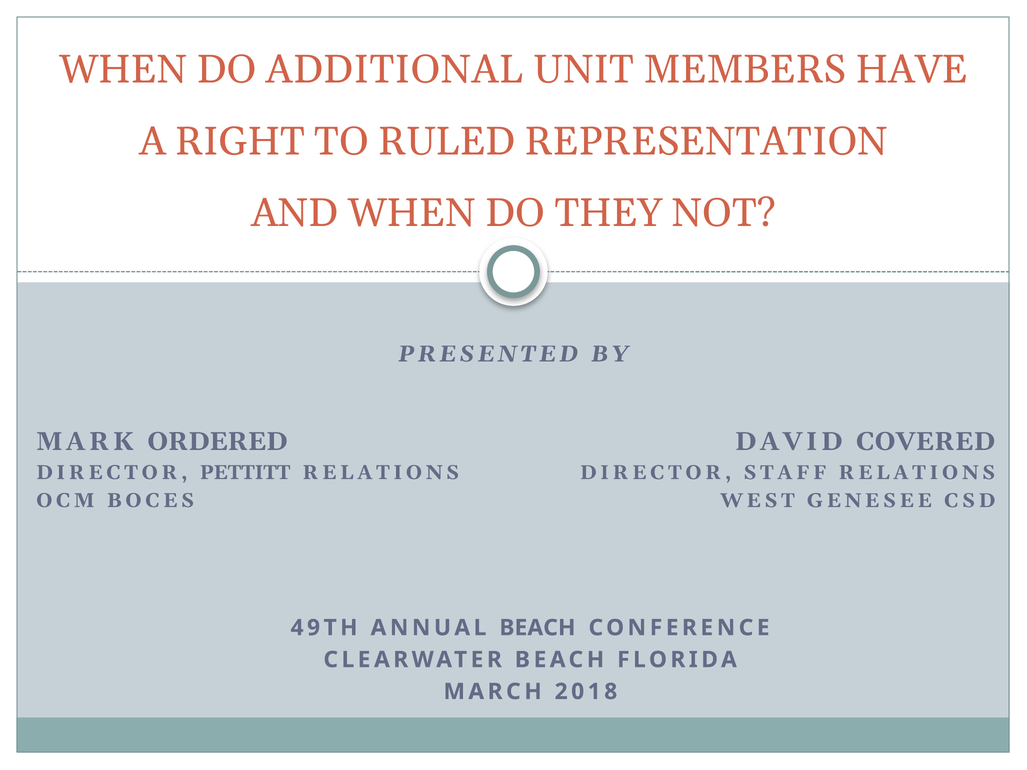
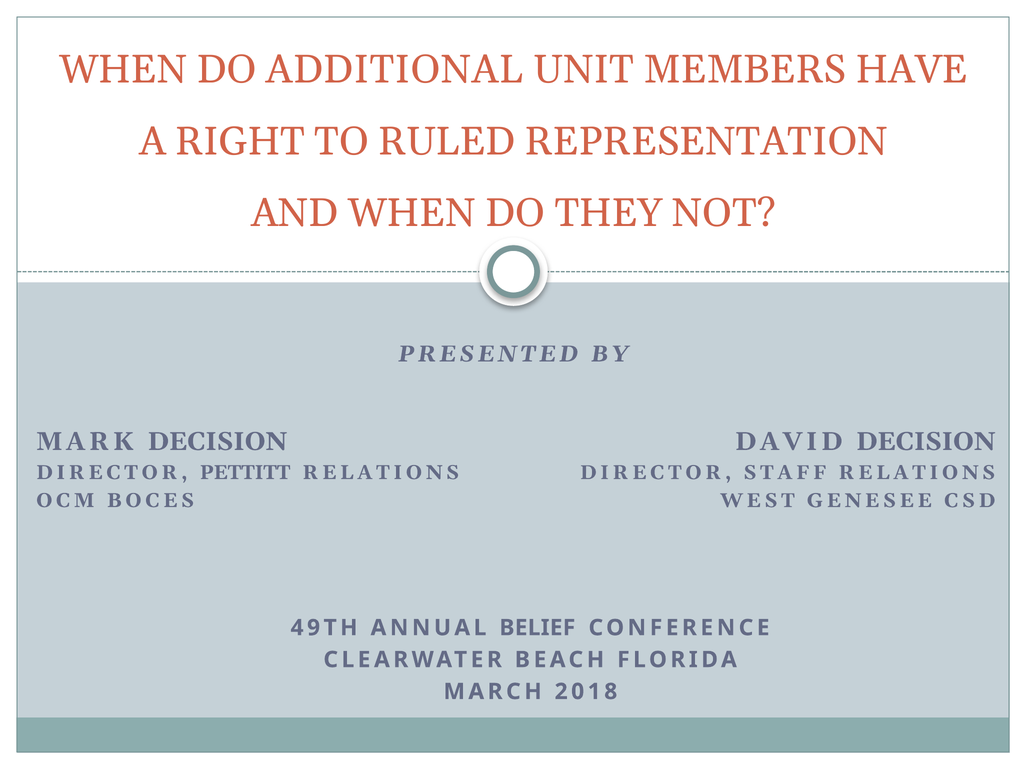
MARK ORDERED: ORDERED -> DECISION (217, 442)
DAVID COVERED: COVERED -> DECISION (926, 442)
ANNUAL BEACH: BEACH -> BELIEF (537, 628)
